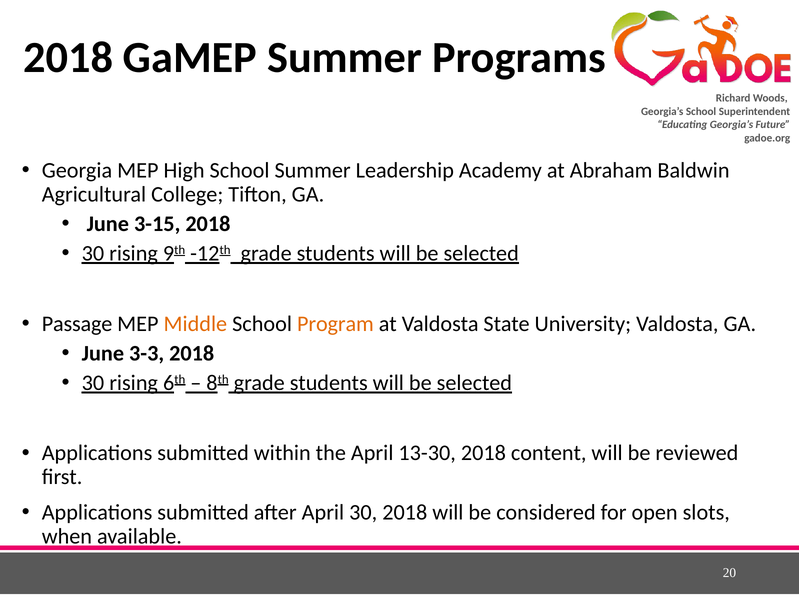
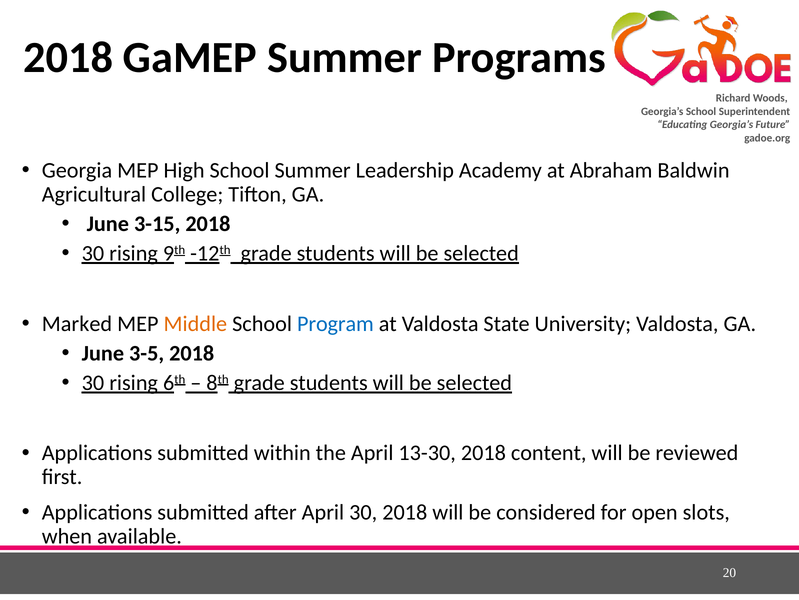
Passage: Passage -> Marked (77, 323)
Program colour: orange -> blue (335, 323)
3-3: 3-3 -> 3-5 (147, 353)
